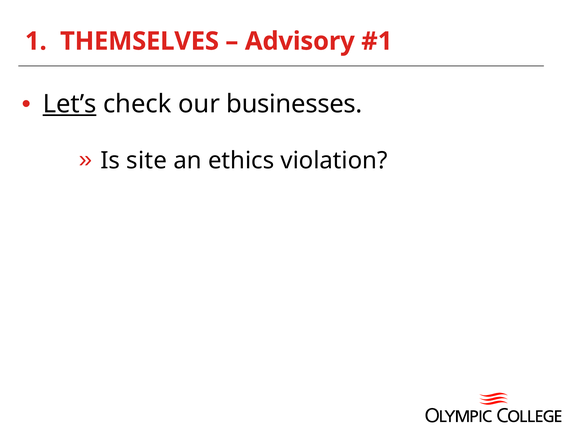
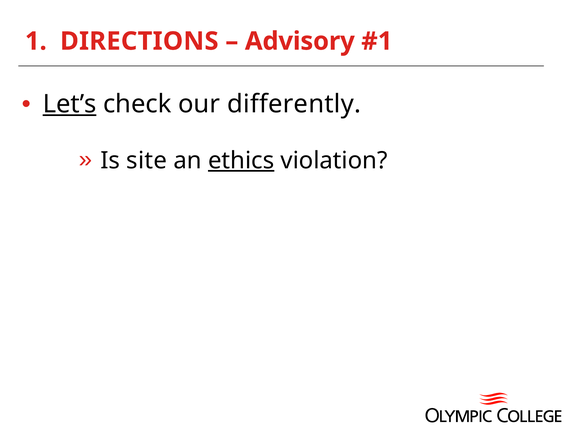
THEMSELVES: THEMSELVES -> DIRECTIONS (139, 41)
businesses: businesses -> differently (294, 104)
ethics underline: none -> present (241, 161)
